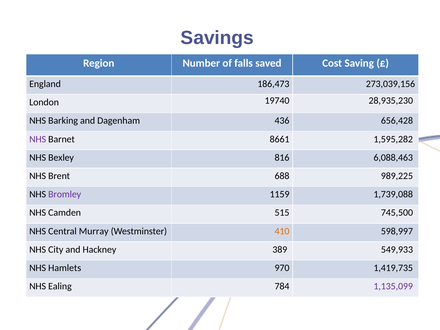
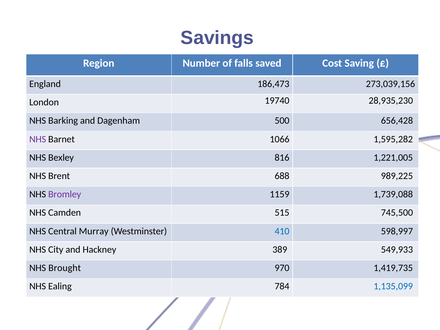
436: 436 -> 500 (282, 121)
8661: 8661 -> 1066 (280, 139)
6,088,463: 6,088,463 -> 1,221,005 (393, 158)
410 colour: orange -> blue (282, 231)
Hamlets: Hamlets -> Brought (65, 268)
1,135,099 colour: purple -> blue (393, 286)
